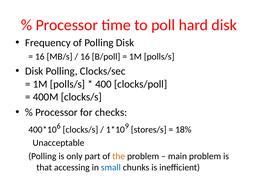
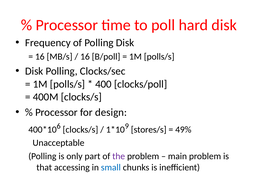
checks: checks -> design (111, 112)
18%: 18% -> 49% (183, 129)
the colour: orange -> purple (119, 156)
